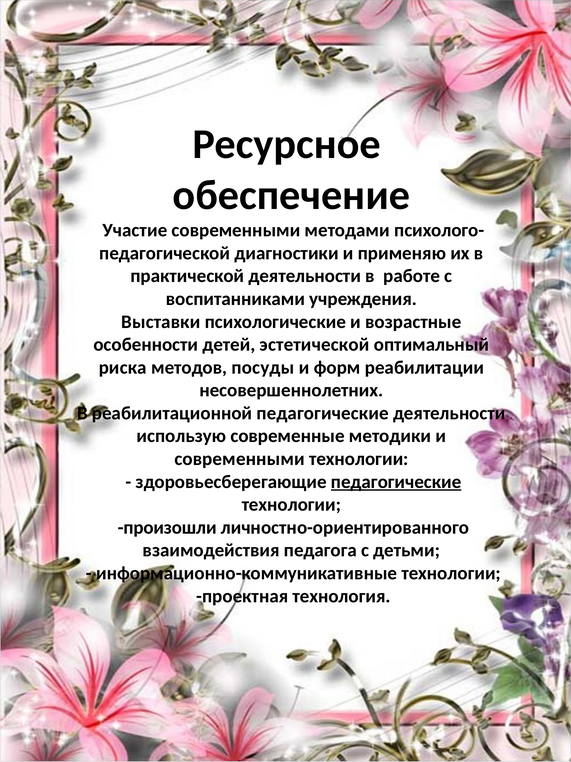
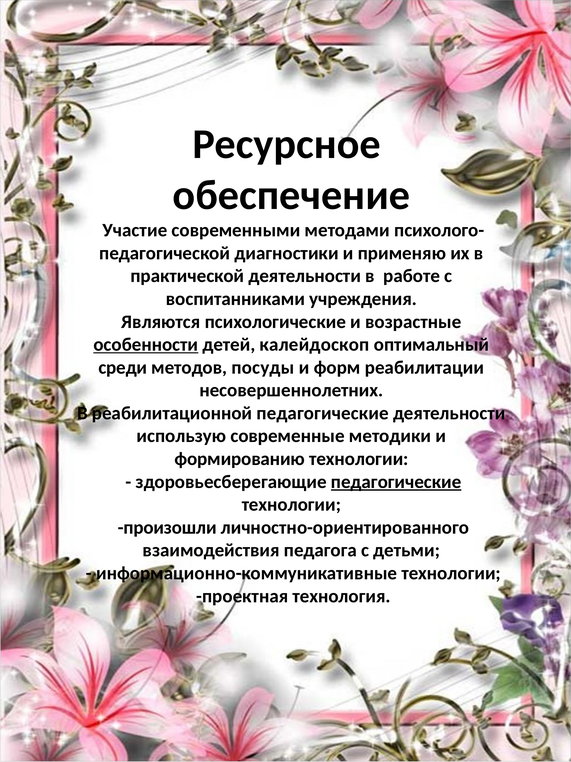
Выставки: Выставки -> Являются (161, 321)
особенности underline: none -> present (146, 344)
эстетической: эстетической -> калейдоскоп (315, 344)
риска: риска -> среди (123, 367)
современными: современными -> формированию (240, 458)
